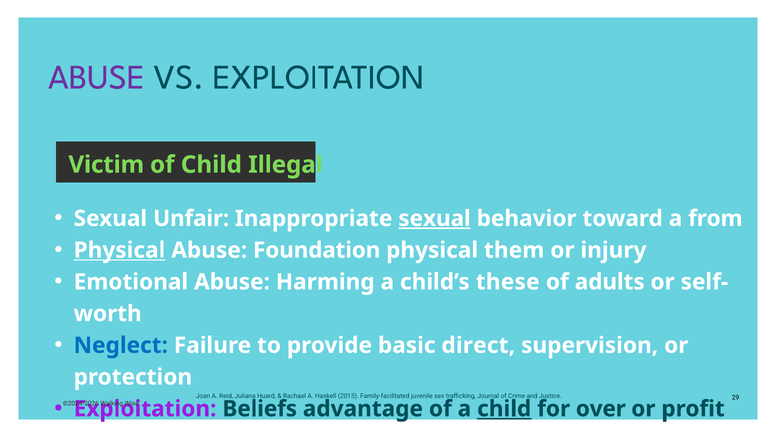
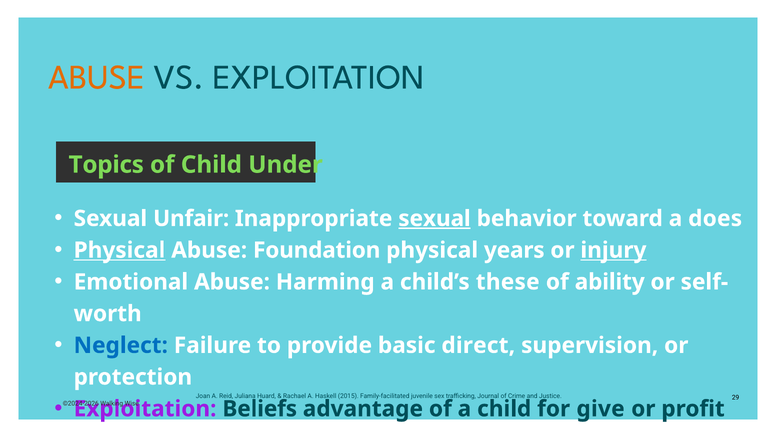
ABUSE colour: purple -> orange (96, 77)
Victim: Victim -> Topics (106, 165)
Illegal: Illegal -> Under (285, 165)
from: from -> does (715, 218)
them: them -> years (514, 250)
injury underline: none -> present (613, 250)
adults: adults -> ability (610, 282)
child underline: present -> none (504, 408)
over: over -> give (601, 408)
